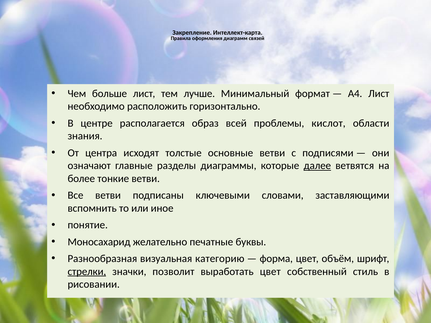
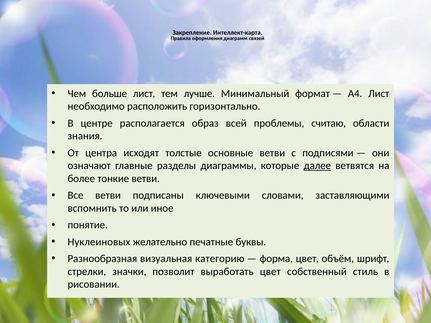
кислот: кислот -> считаю (329, 123)
Моносахарид: Моносахарид -> Нуклеиновых (99, 242)
стрелки underline: present -> none (87, 272)
